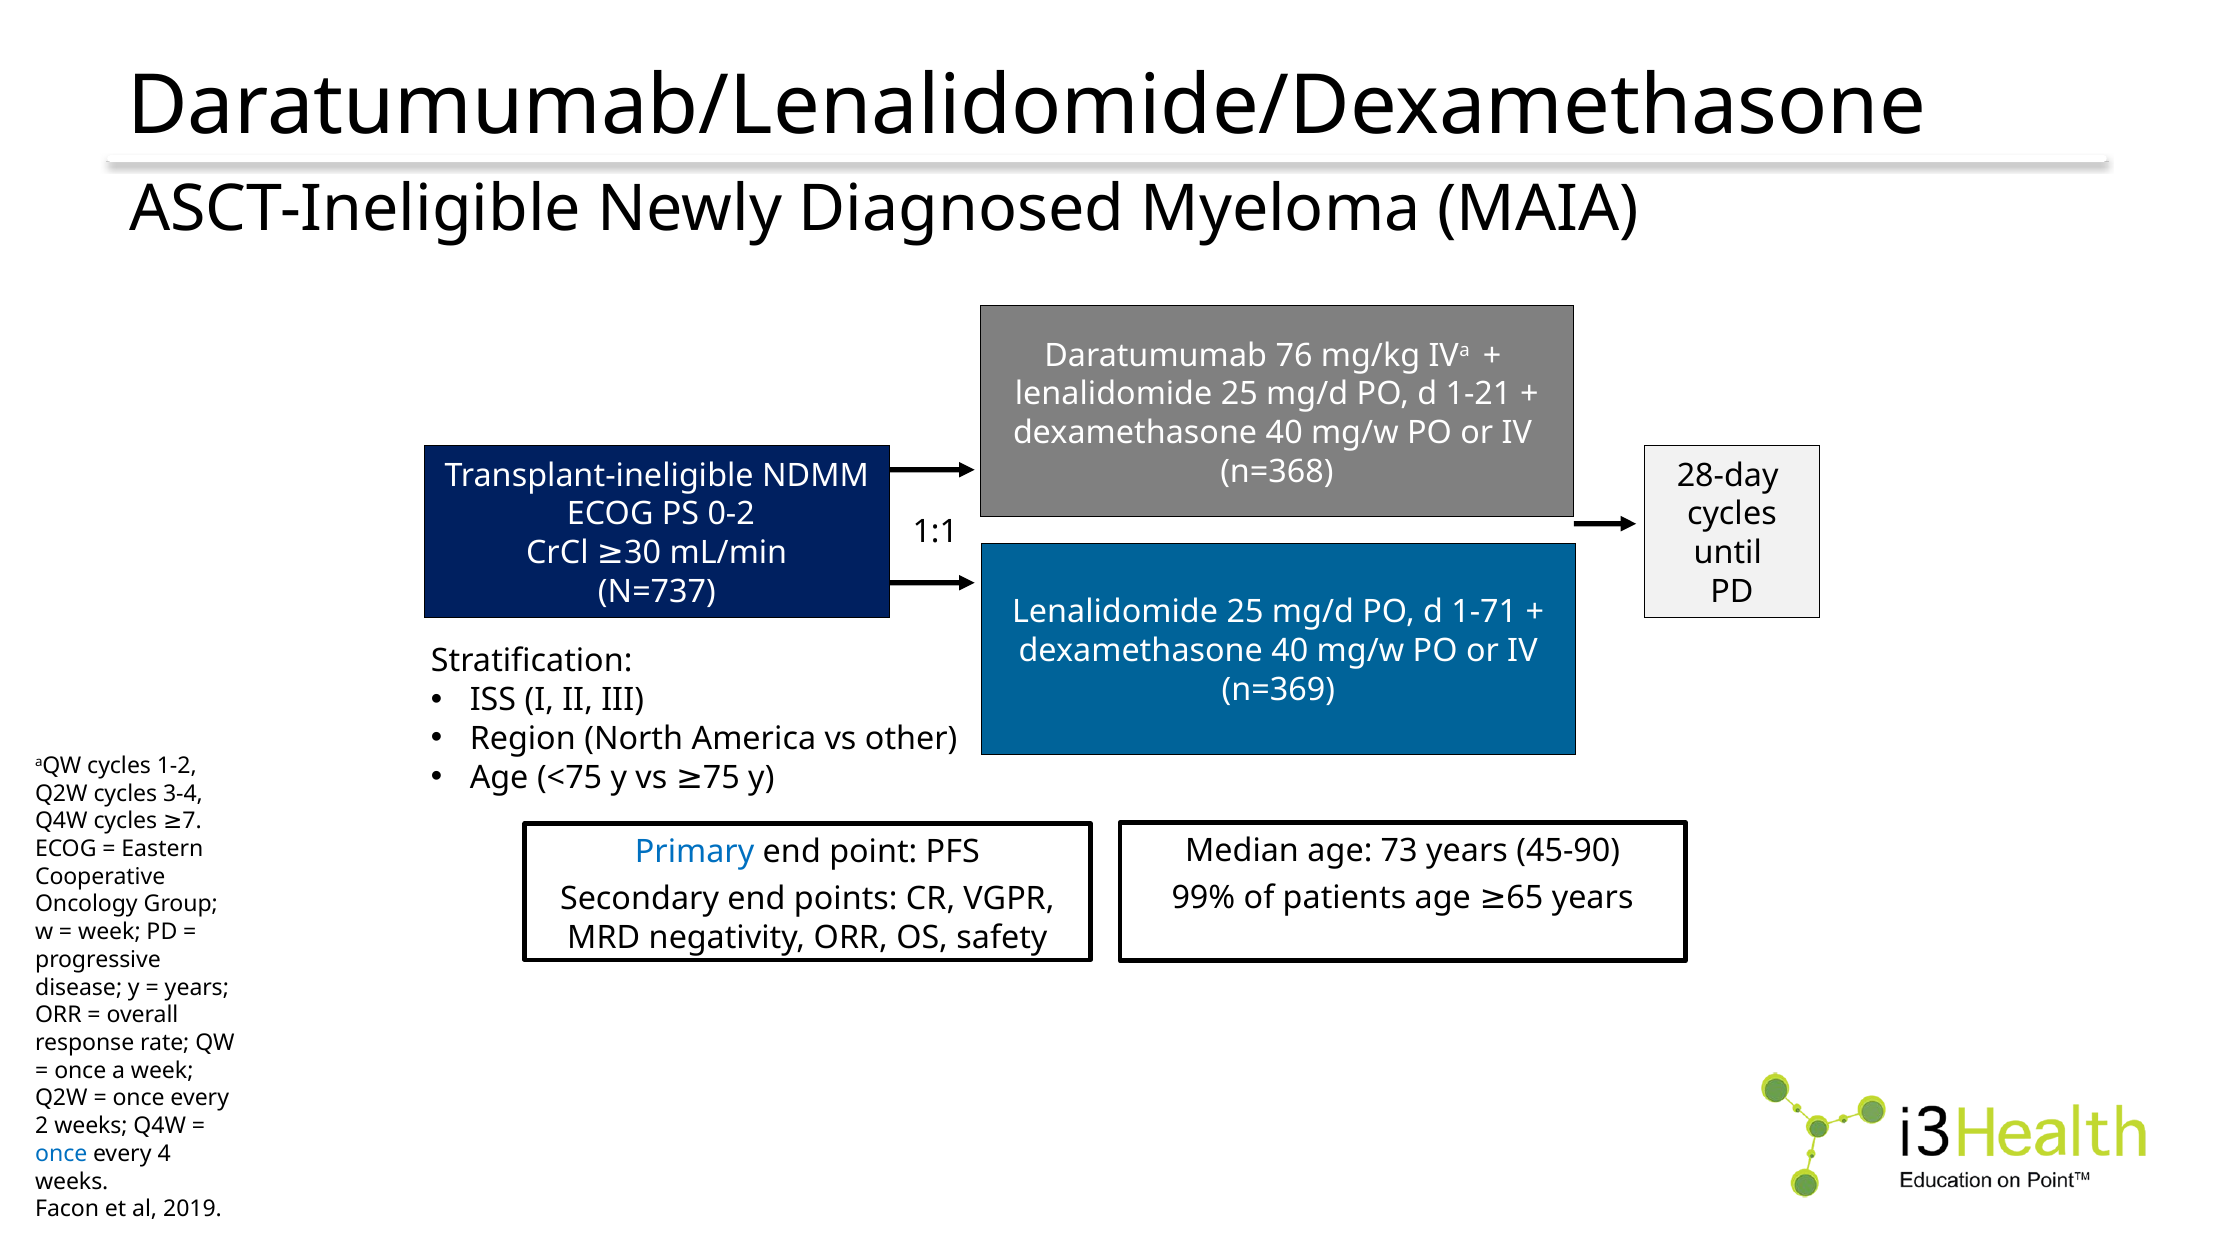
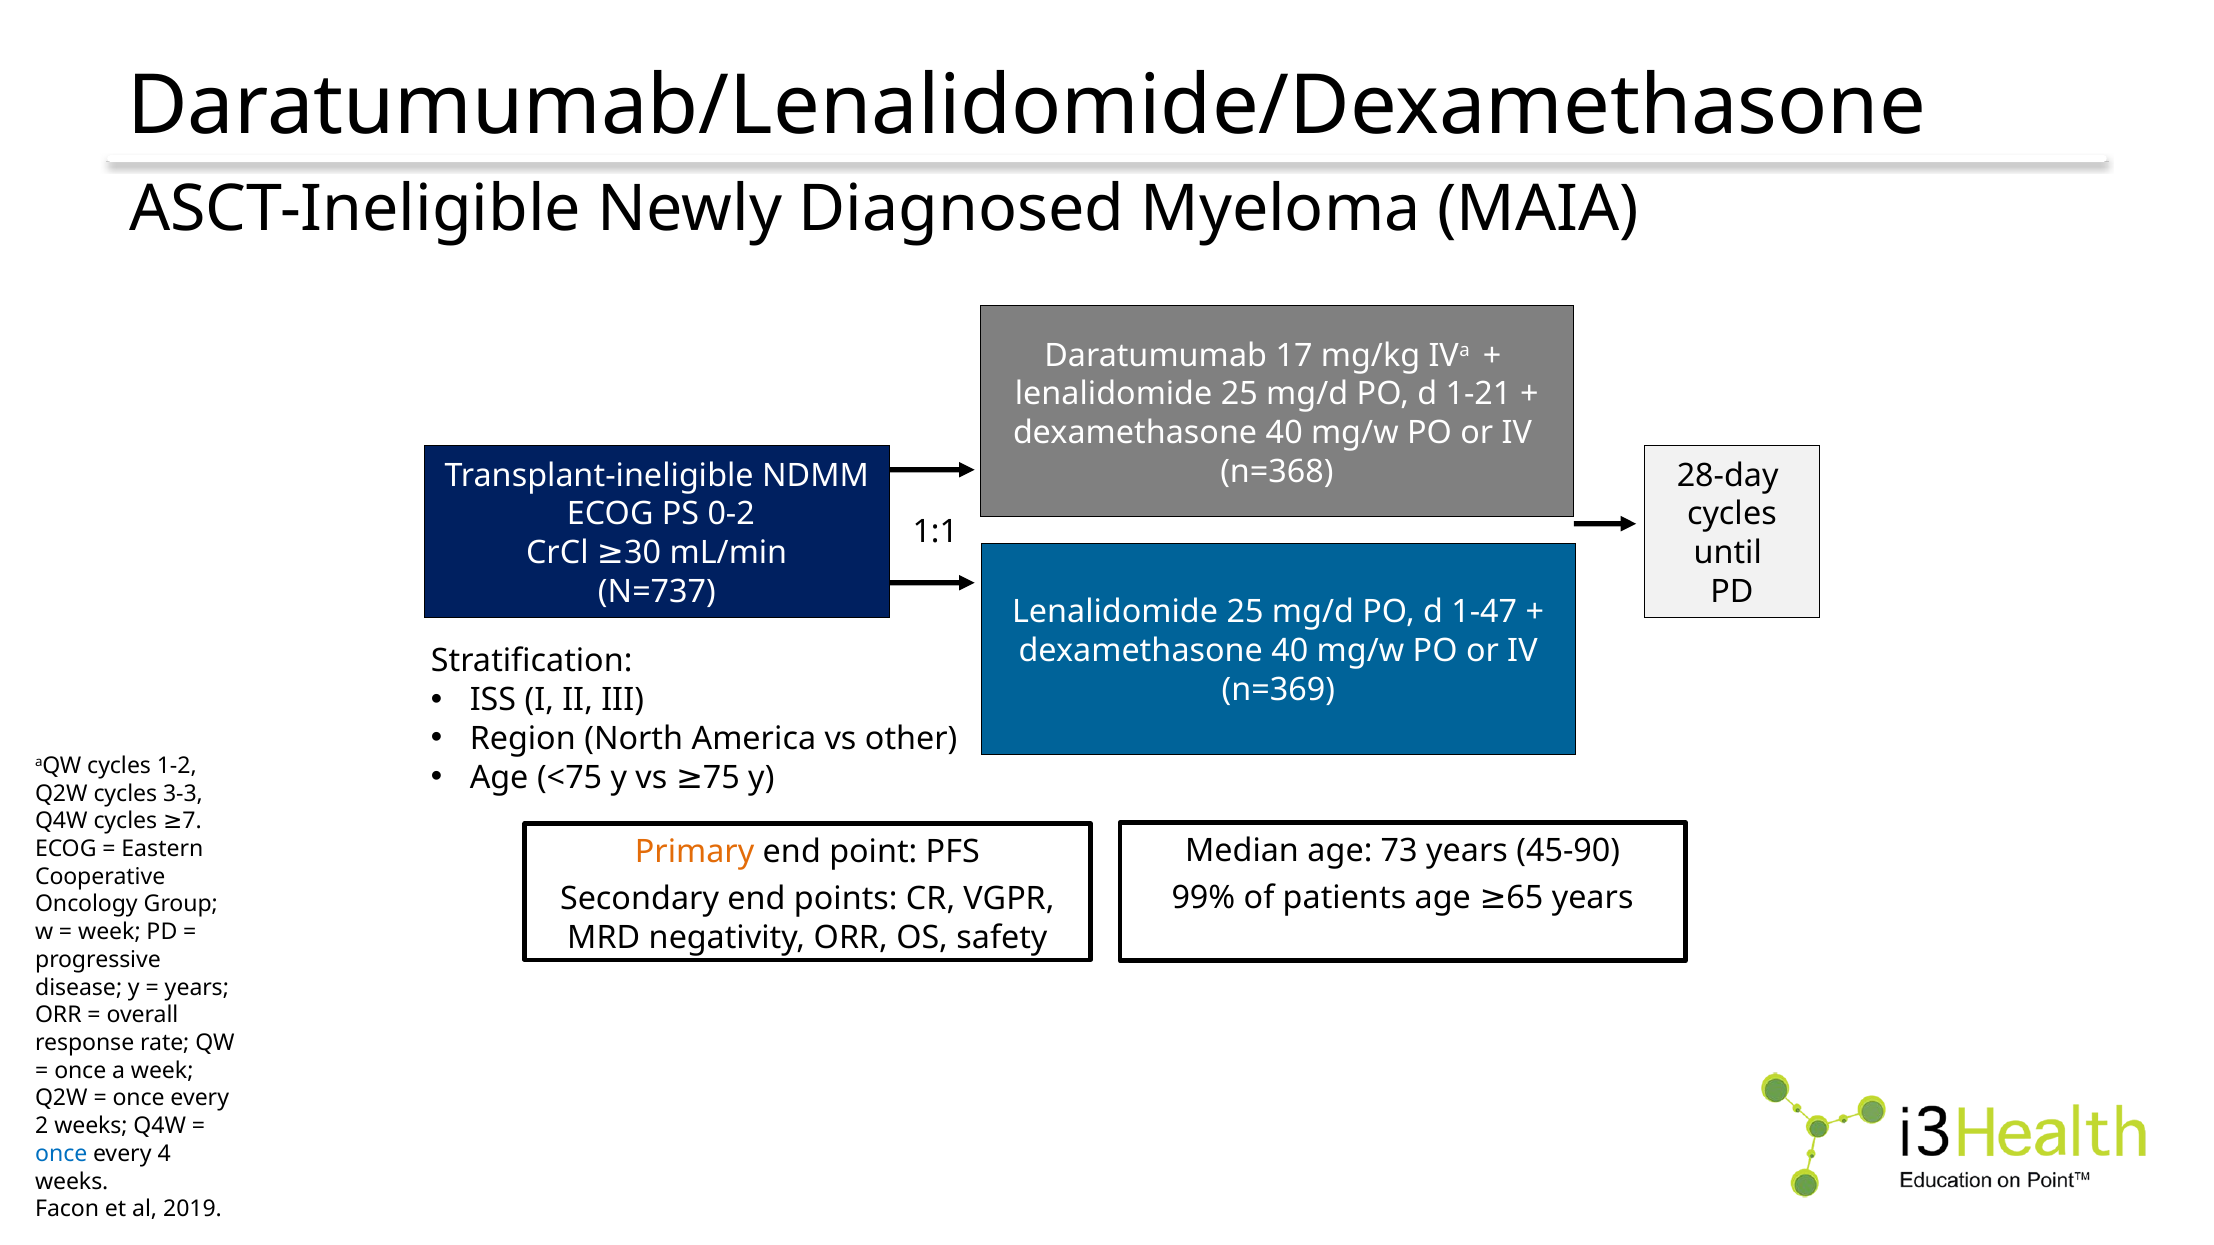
76: 76 -> 17 (1294, 356)
1-71: 1-71 -> 1-47 (1484, 612)
3-4: 3-4 -> 3-3 (183, 794)
Primary colour: blue -> orange (695, 852)
